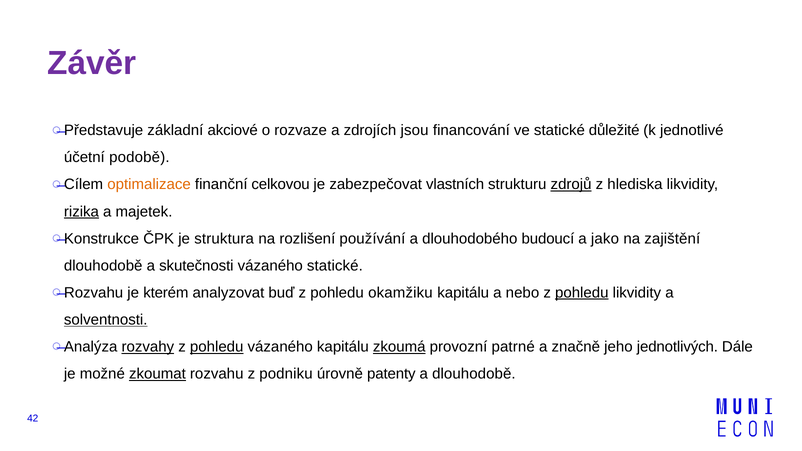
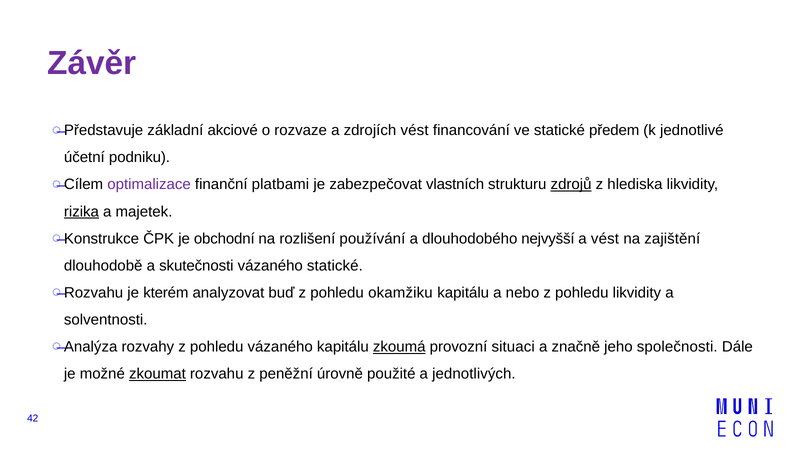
zdrojích jsou: jsou -> vést (415, 130)
důležité: důležité -> předem (614, 130)
podobě: podobě -> podniku (140, 157)
optimalizace colour: orange -> purple (149, 185)
celkovou: celkovou -> platbami (280, 185)
struktura: struktura -> obchodní (224, 239)
budoucí: budoucí -> nejvyšší (548, 239)
a jako: jako -> vést (605, 239)
pohledu underline: present -> none (582, 293)
solventnosti underline: present -> none (106, 320)
rozvahy underline: present -> none (148, 347)
pohledu underline: present -> none (217, 347)
patrné: patrné -> situaci (513, 347)
jednotlivých: jednotlivých -> společnosti (677, 347)
podniku: podniku -> peněžní (286, 374)
patenty: patenty -> použité (391, 374)
a dlouhodobě: dlouhodobě -> jednotlivých (474, 374)
